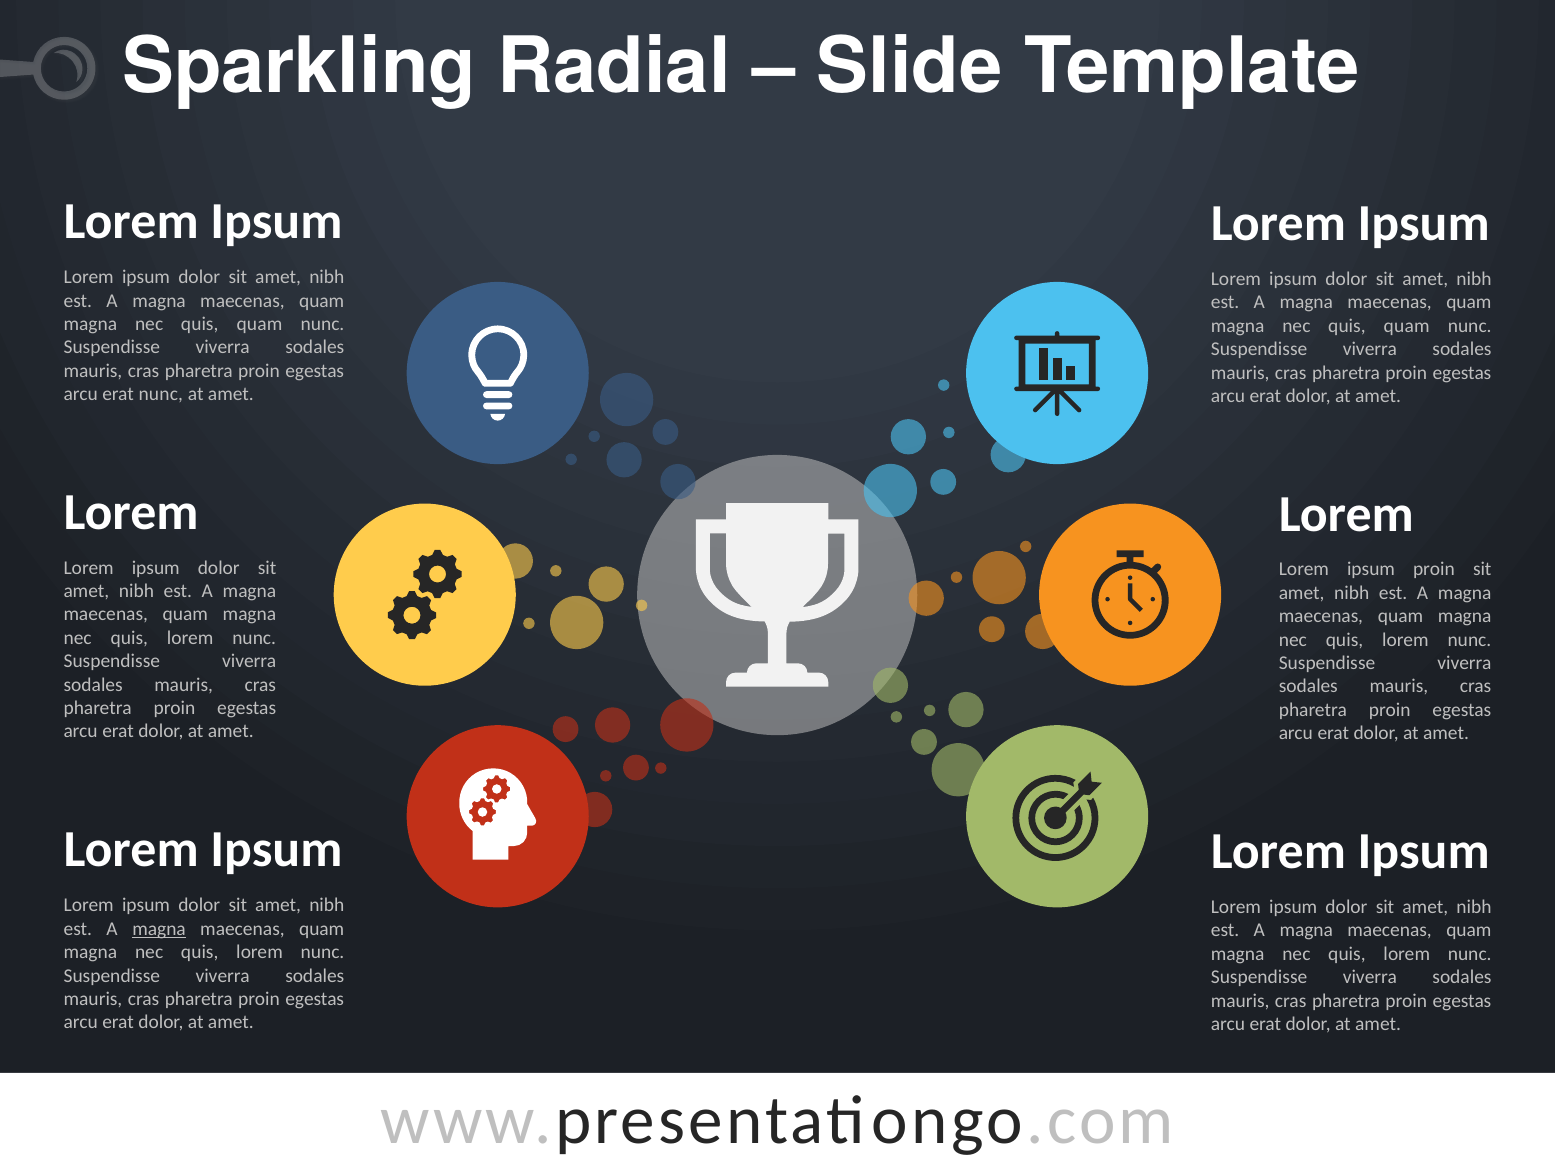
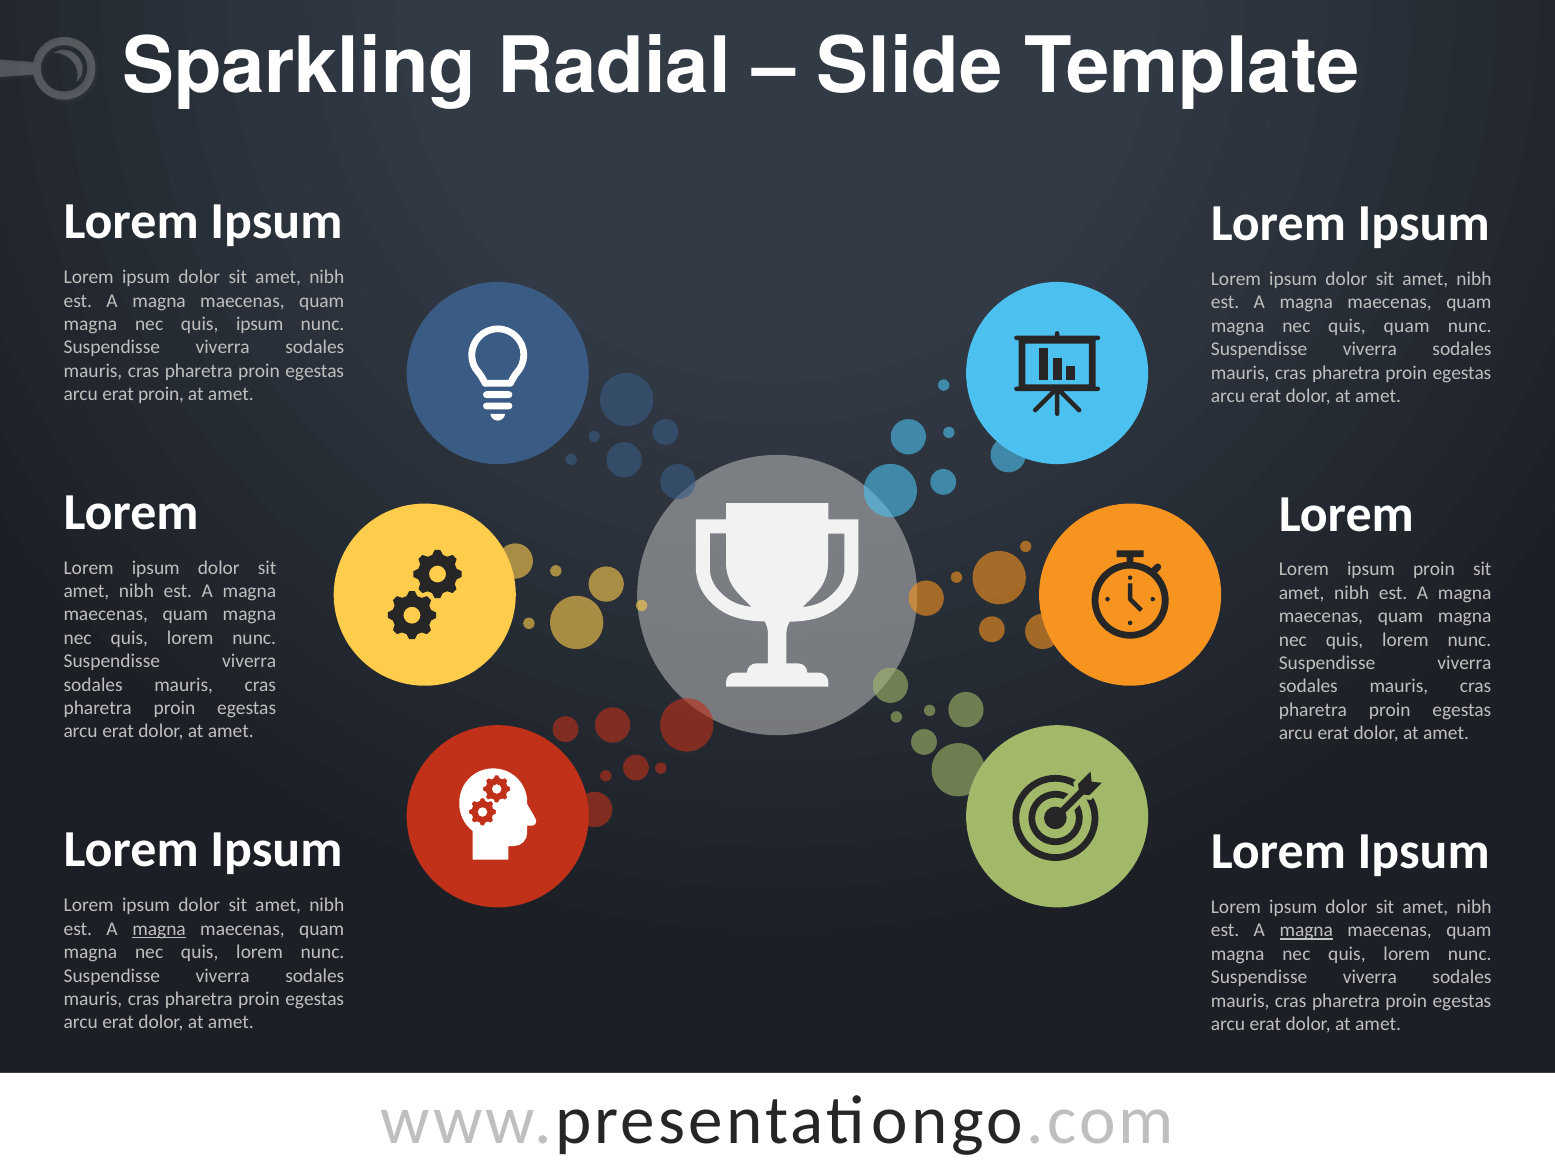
quam: quam -> ipsum (260, 324)
erat nunc: nunc -> proin (161, 394)
magna underline: none -> present (1306, 930)
